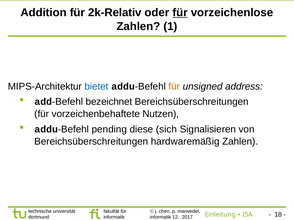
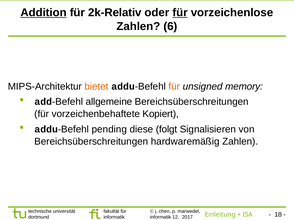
Addition underline: none -> present (44, 13)
1: 1 -> 6 (170, 26)
bietet colour: blue -> orange (97, 87)
address: address -> memory (244, 87)
bezeichnet: bezeichnet -> allgemeine (109, 102)
Nutzen: Nutzen -> Kopiert (161, 114)
sich: sich -> folgt (167, 130)
